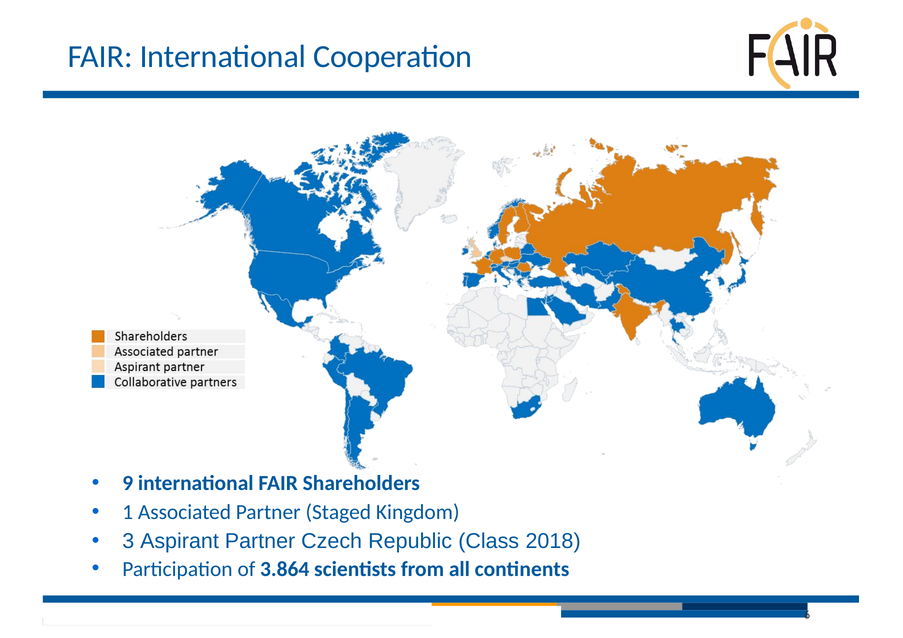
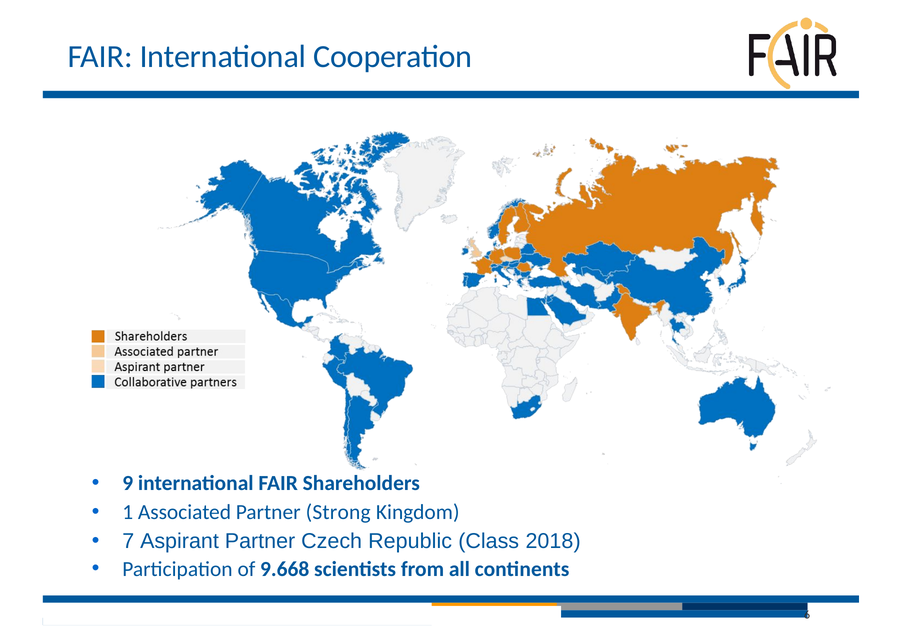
Staged: Staged -> Strong (338, 512)
3: 3 -> 7 (128, 541)
3.864: 3.864 -> 9.668 (285, 569)
